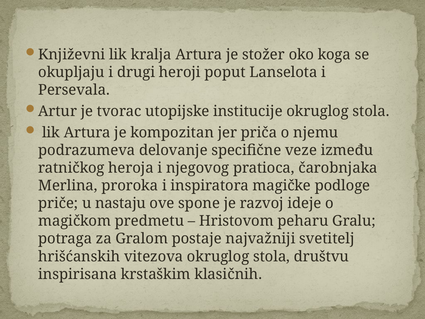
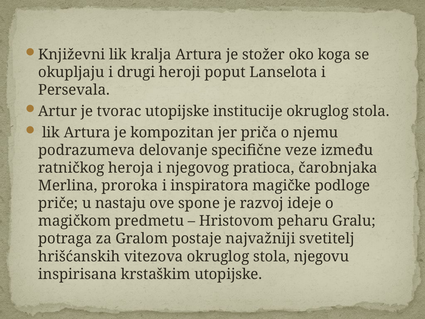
društvu: društvu -> njegovu (321, 256)
krstaškim klasičnih: klasičnih -> utopijske (228, 274)
